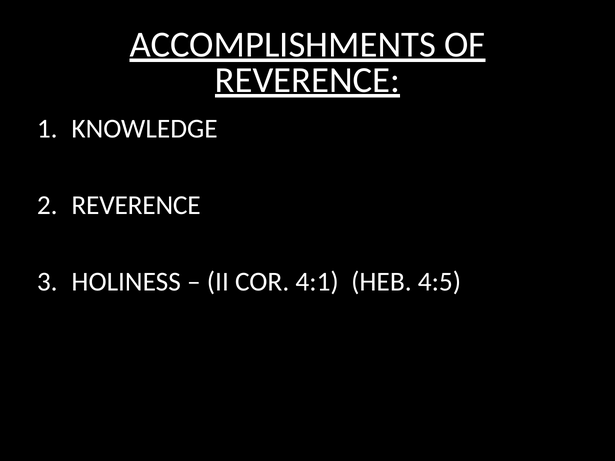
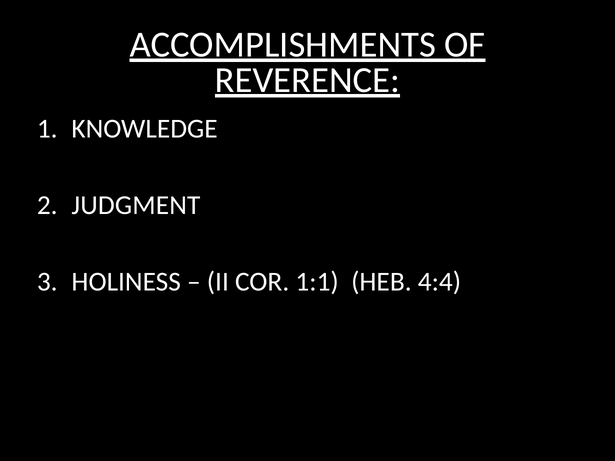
REVERENCE: REVERENCE -> JUDGMENT (136, 206)
4:1: 4:1 -> 1:1 (317, 282)
4:5: 4:5 -> 4:4 (439, 282)
